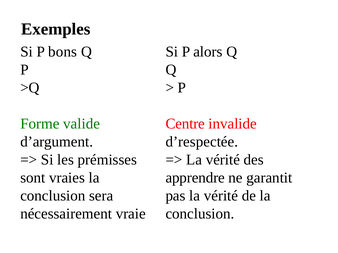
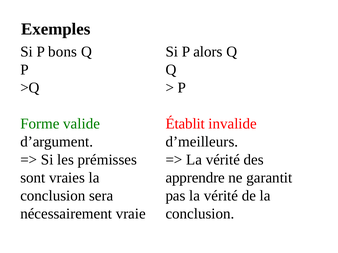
Centre: Centre -> Établit (185, 124)
d’respectée: d’respectée -> d’meilleurs (202, 142)
